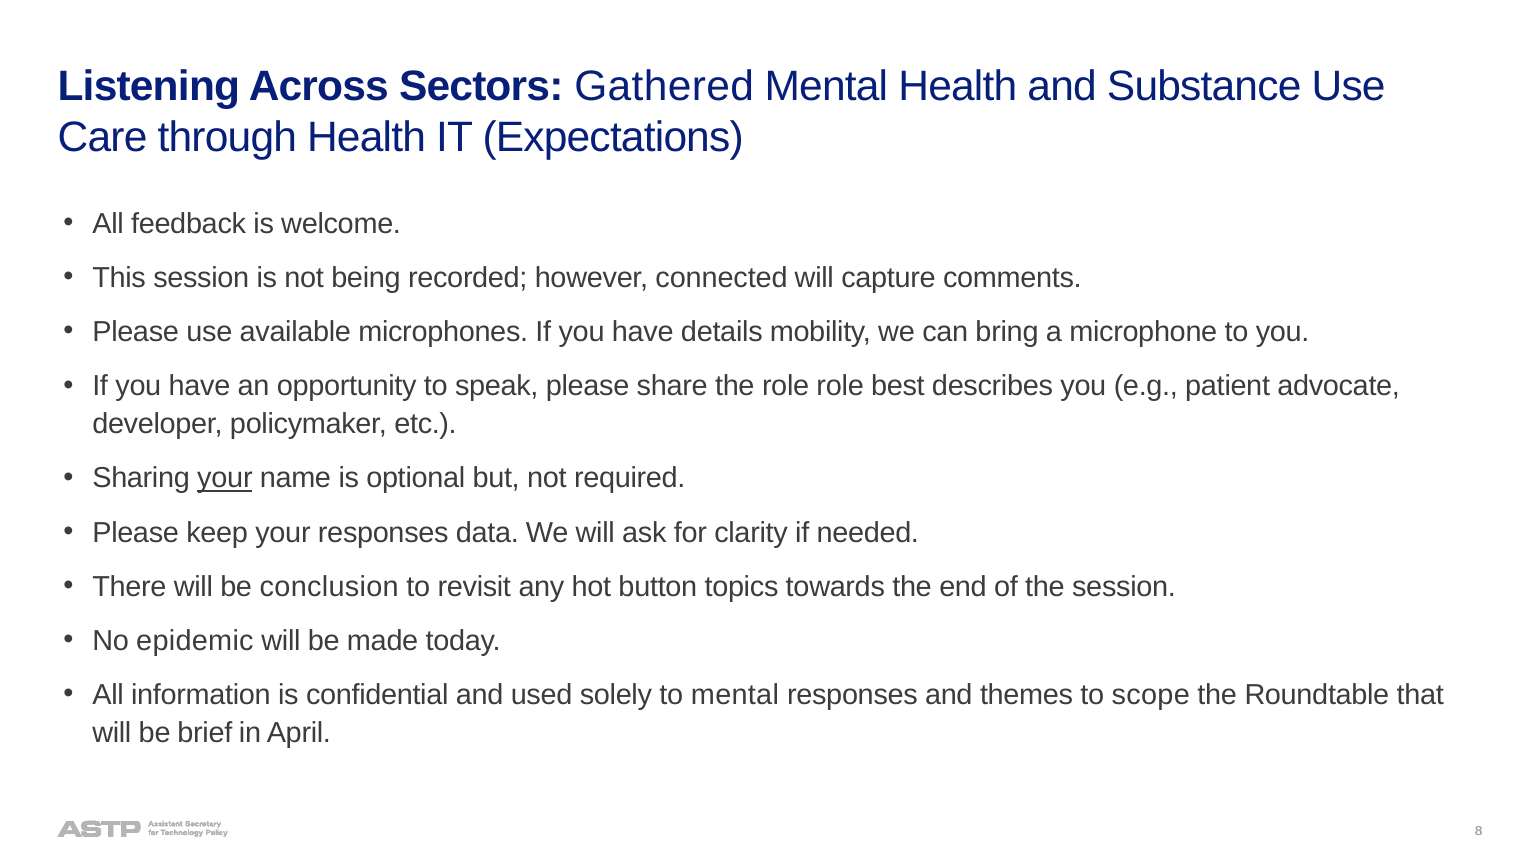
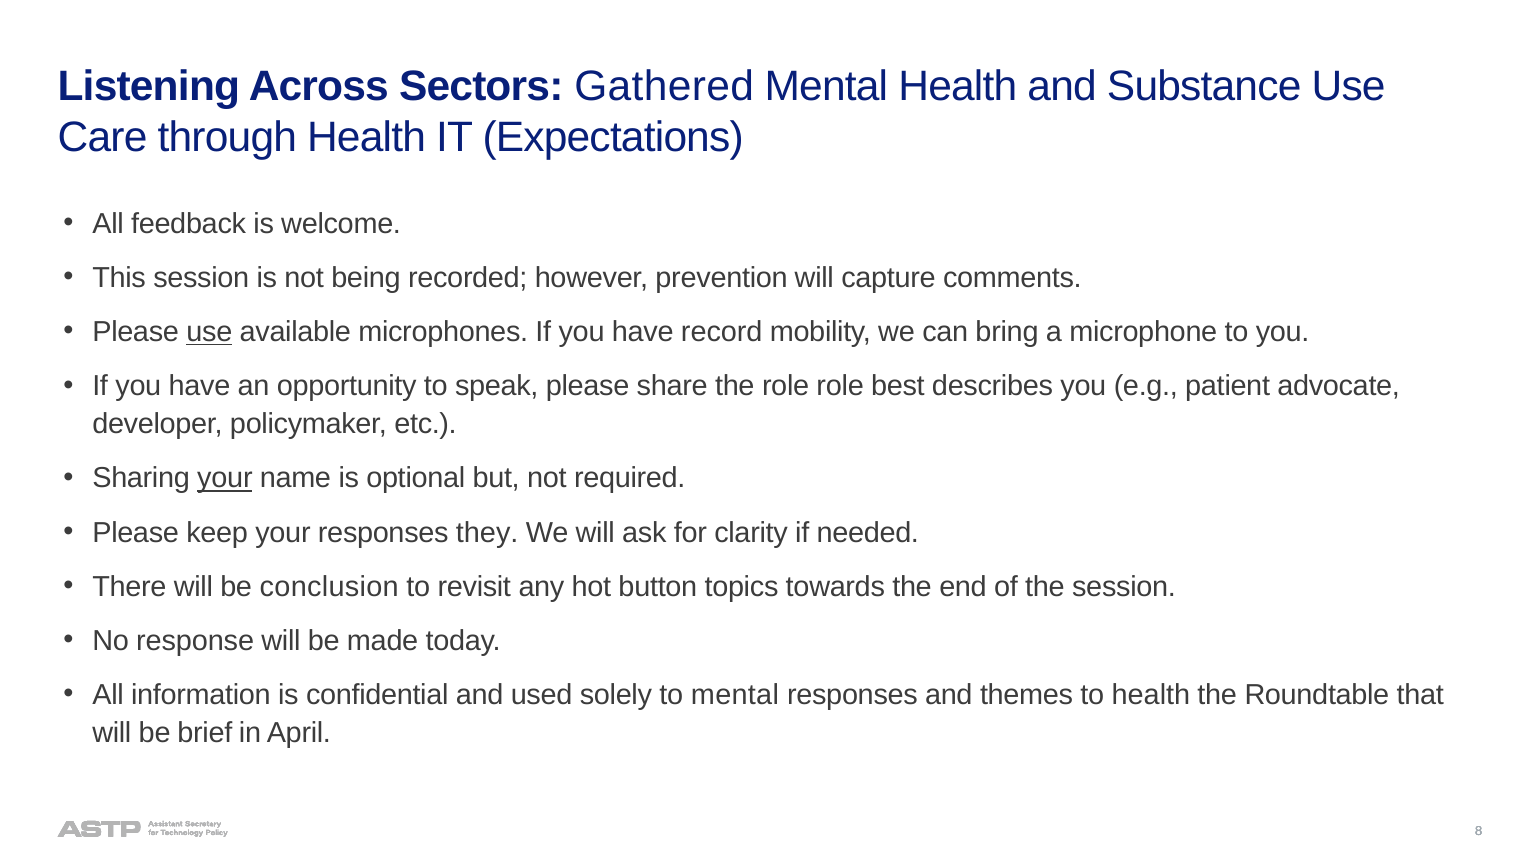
connected: connected -> prevention (722, 278)
use underline: none -> present (209, 332)
details: details -> record (722, 332)
data: data -> they (487, 532)
epidemic: epidemic -> response (195, 641)
to scope: scope -> health (1151, 695)
